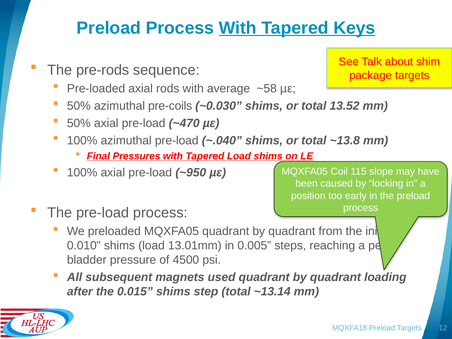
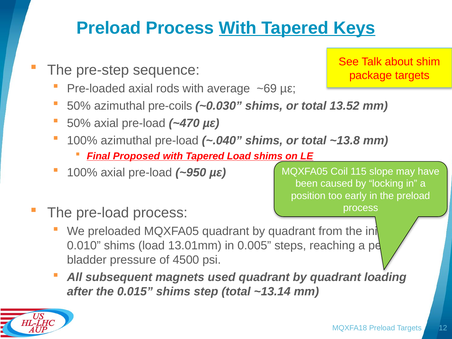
pre-rods: pre-rods -> pre-step (103, 70)
~58: ~58 -> ~69 (267, 89)
Pressures: Pressures -> Proposed (136, 156)
